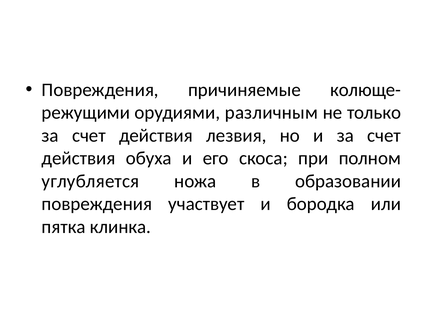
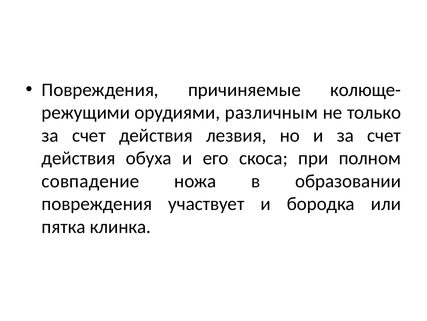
углубляется: углубляется -> совпадение (90, 181)
